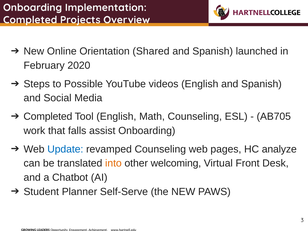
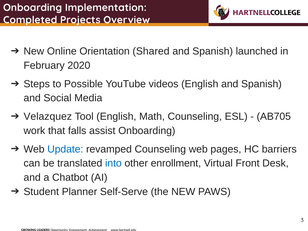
Completed: Completed -> Velazquez (48, 117)
analyze: analyze -> barriers (279, 149)
into colour: orange -> blue (113, 163)
welcoming: welcoming -> enrollment (176, 163)
